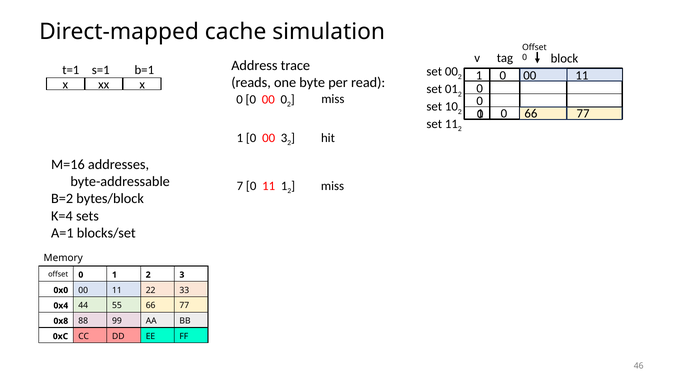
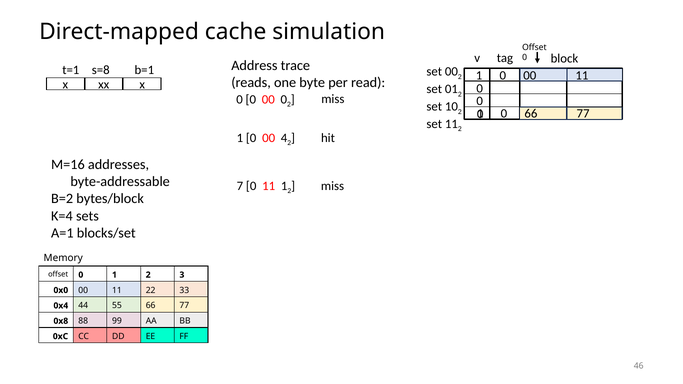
s=1: s=1 -> s=8 (101, 70)
00 3: 3 -> 4 (284, 138)
